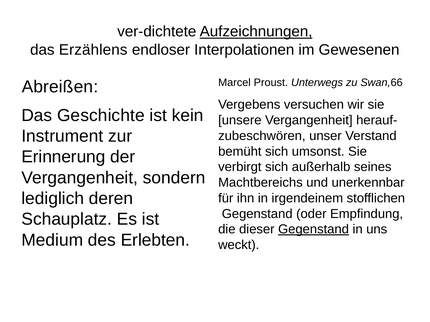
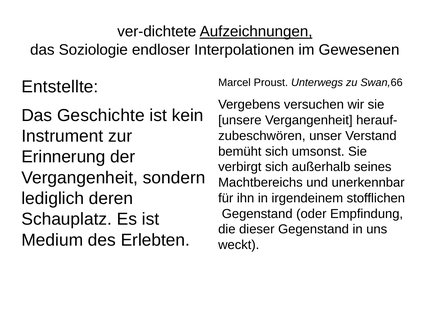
Erzählens: Erzählens -> Soziologie (93, 50)
Abreißen: Abreißen -> Entstellte (60, 87)
Gegenstand underline: present -> none (314, 230)
